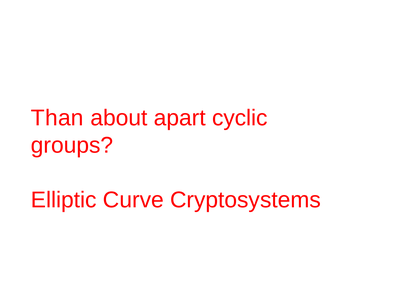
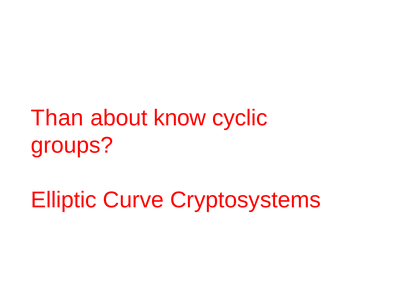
apart: apart -> know (180, 118)
